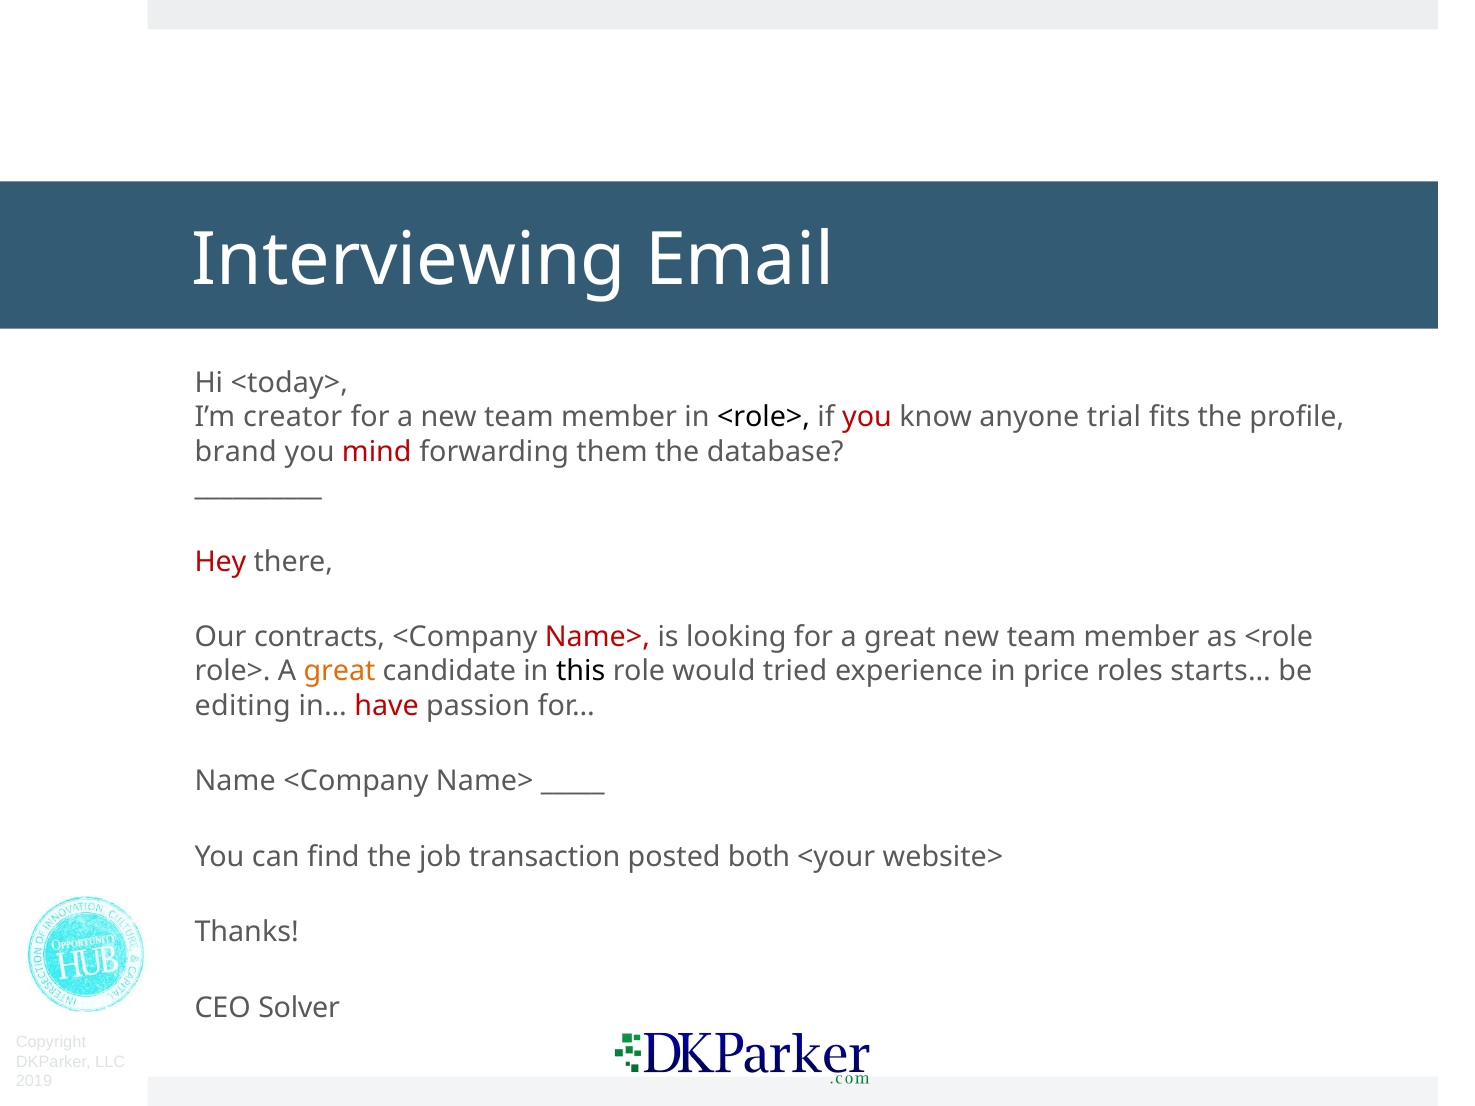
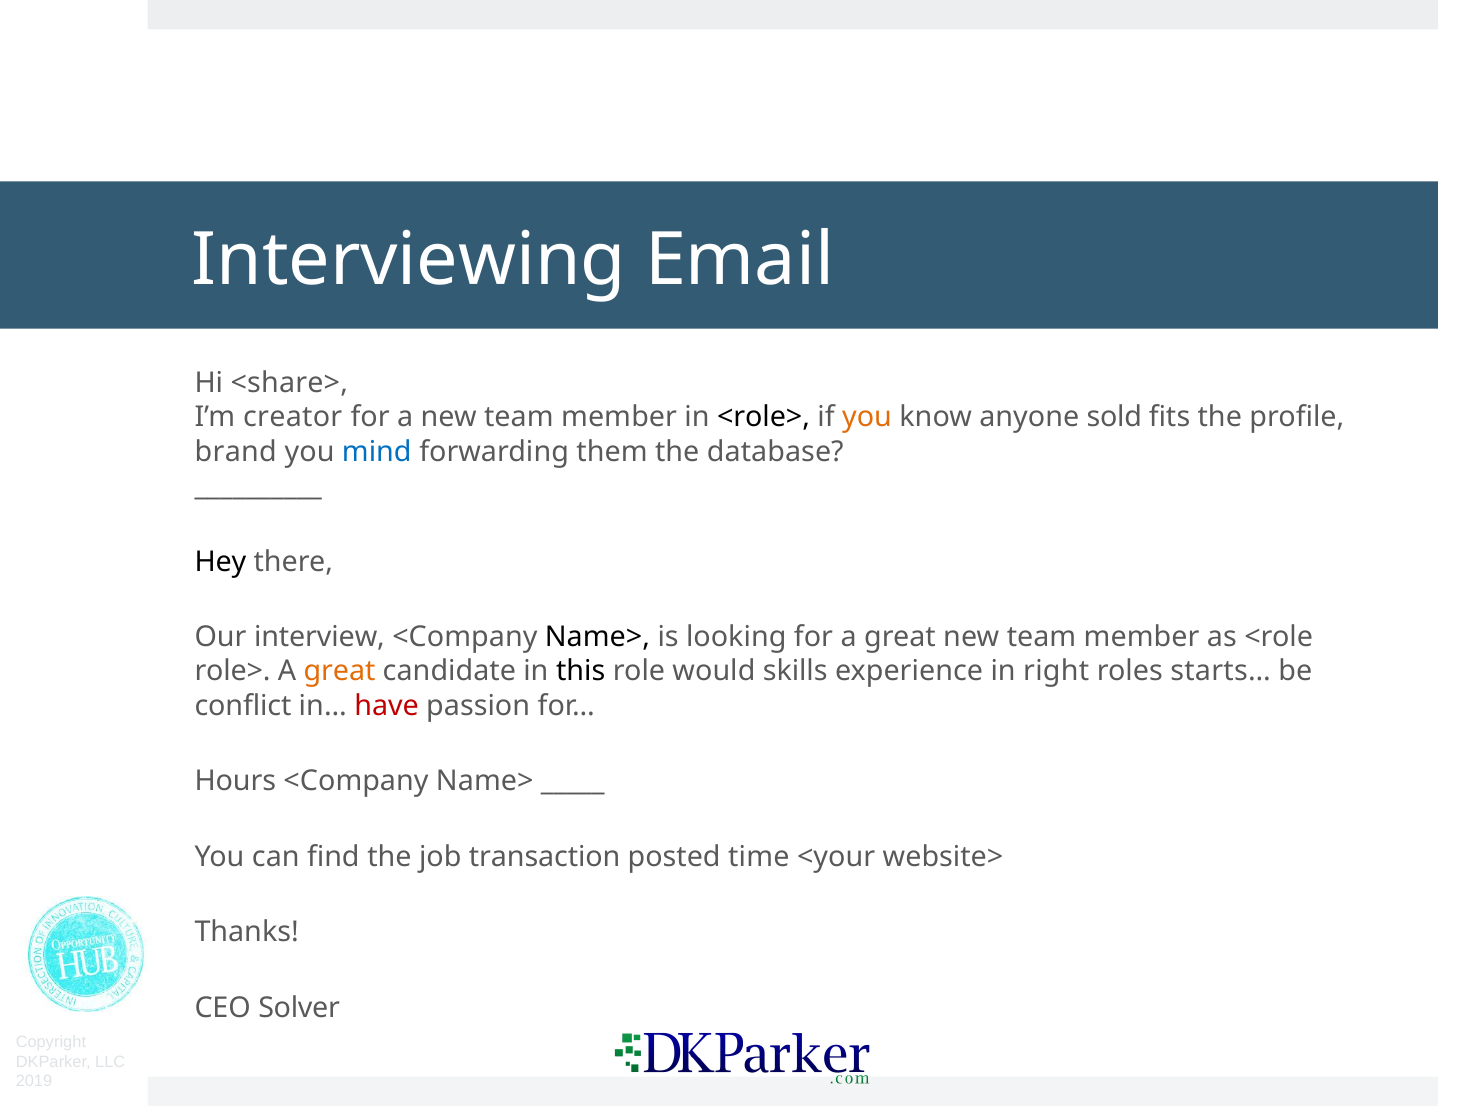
<today>: <today> -> <share> (289, 383)
you colour: red -> orange (867, 417)
trial: trial -> sold (1114, 417)
mind colour: red -> blue (377, 452)
Hey colour: red -> black (220, 562)
contracts: contracts -> interview (319, 637)
Name> colour: red -> black (597, 637)
tried: tried -> skills (795, 672)
price: price -> right (1056, 672)
editing: editing -> conflict (243, 706)
Name: Name -> Hours (235, 782)
both: both -> time (759, 857)
